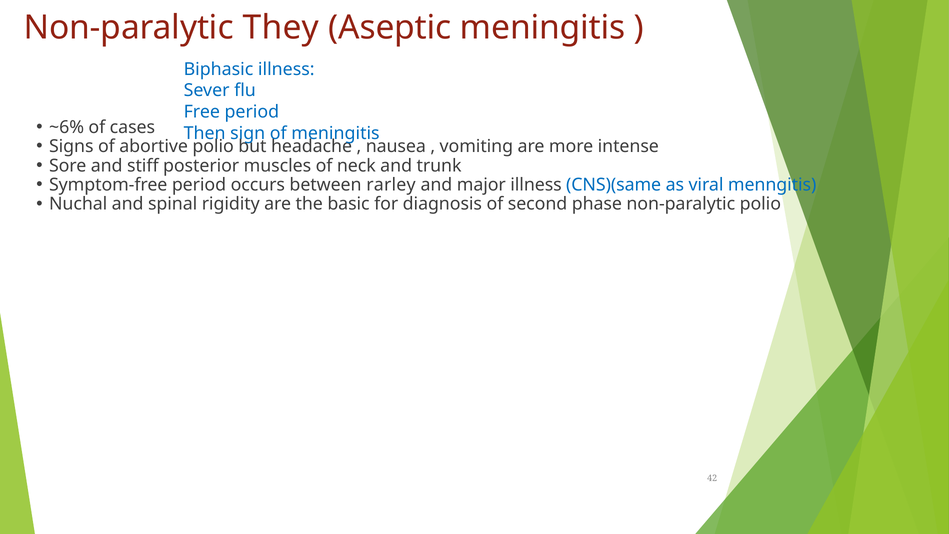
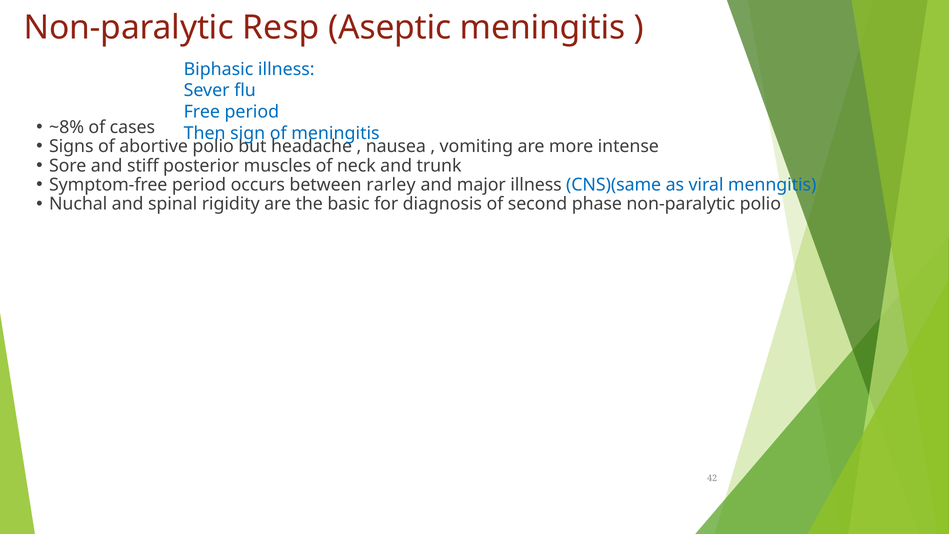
They: They -> Resp (281, 28)
~6%: ~6% -> ~8% (67, 127)
